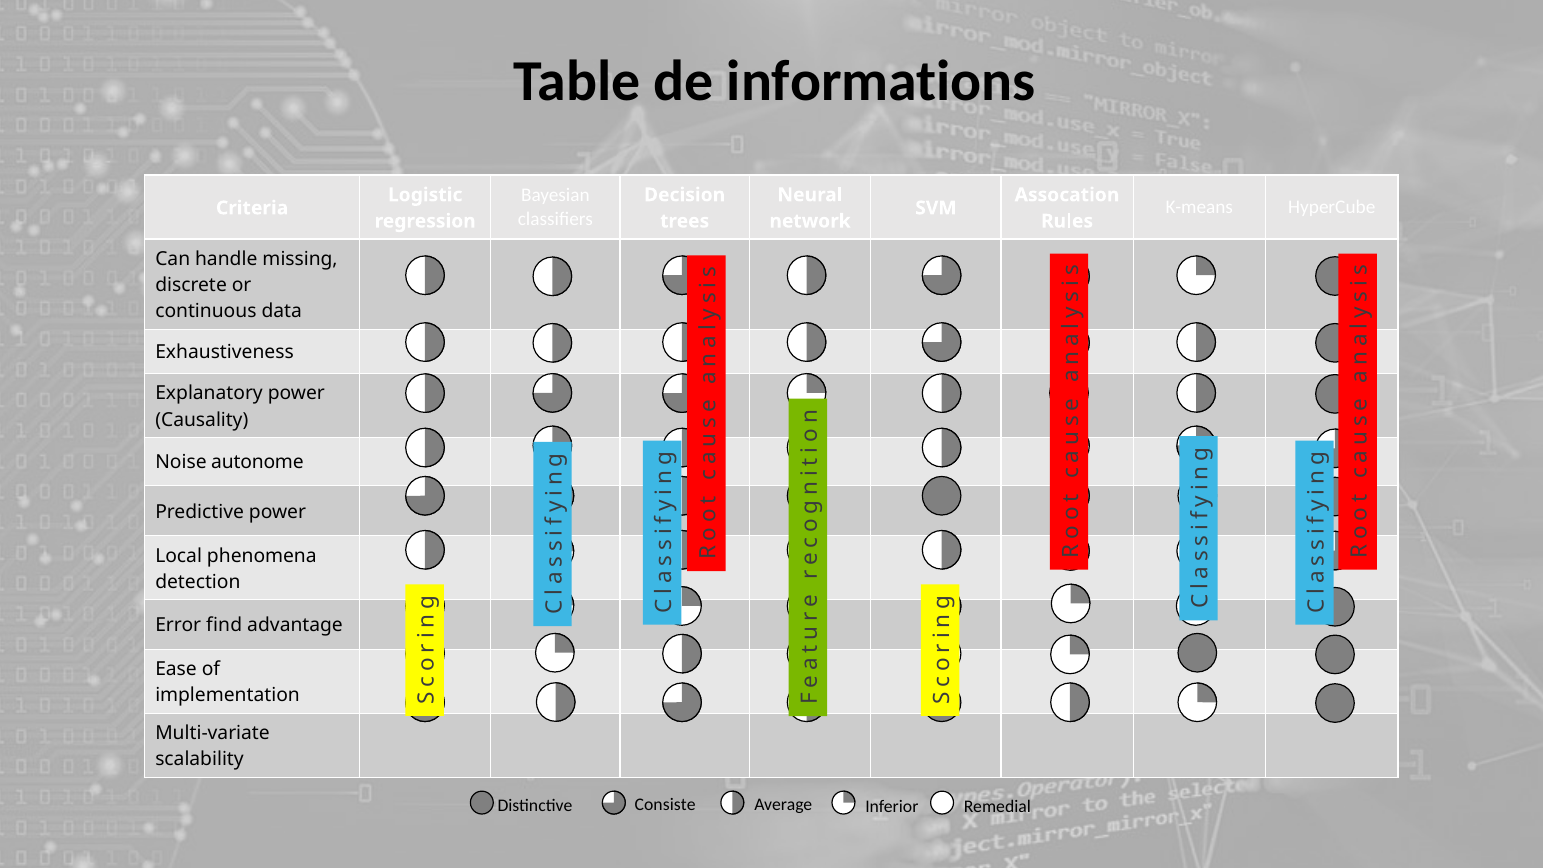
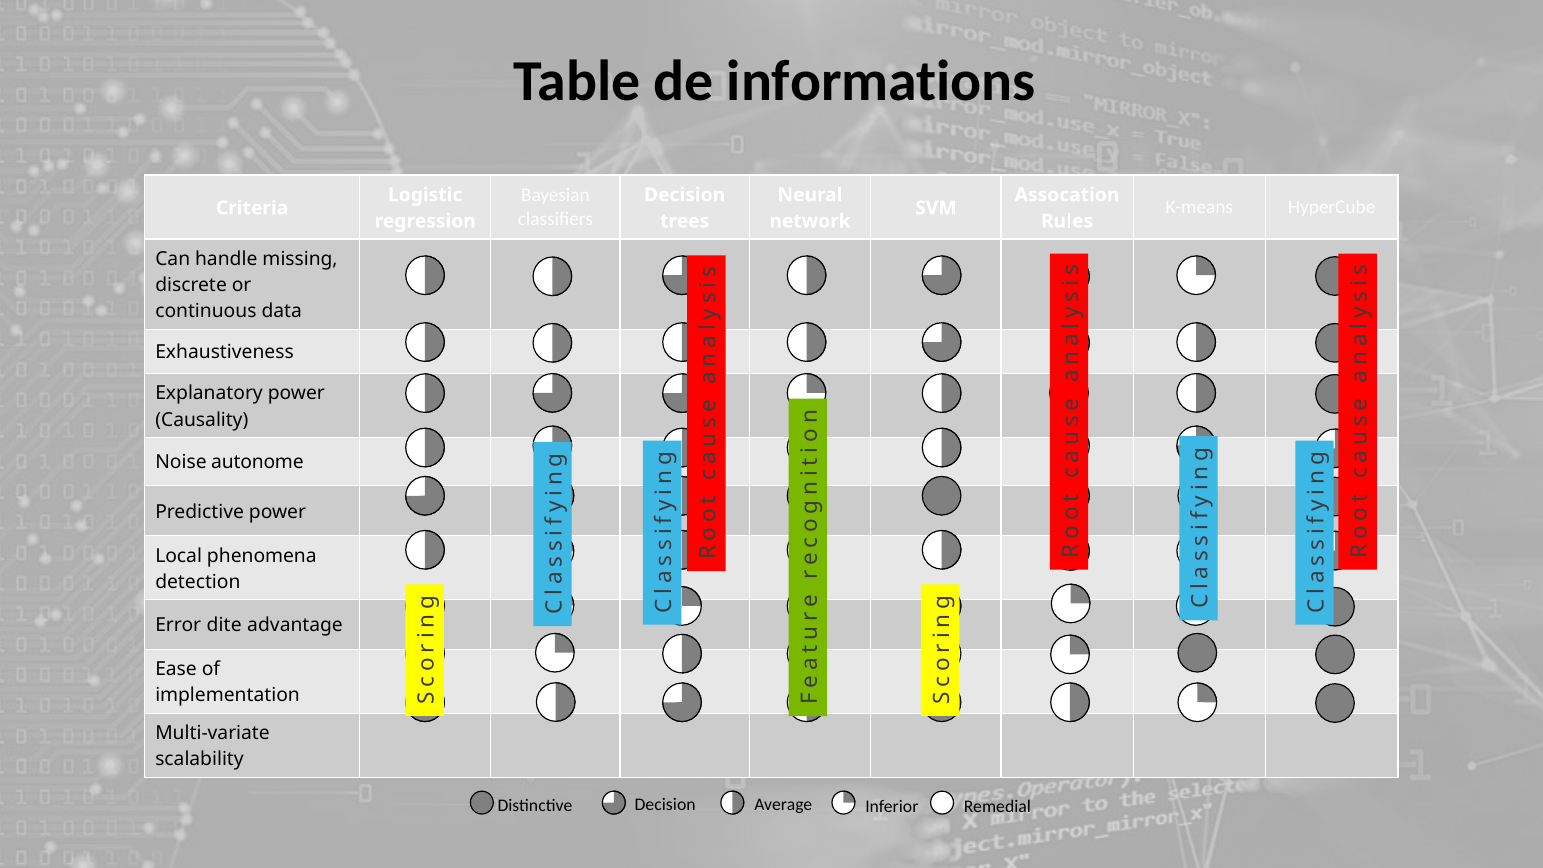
find: find -> dite (224, 626)
Distinctive Consiste: Consiste -> Decision (665, 805)
